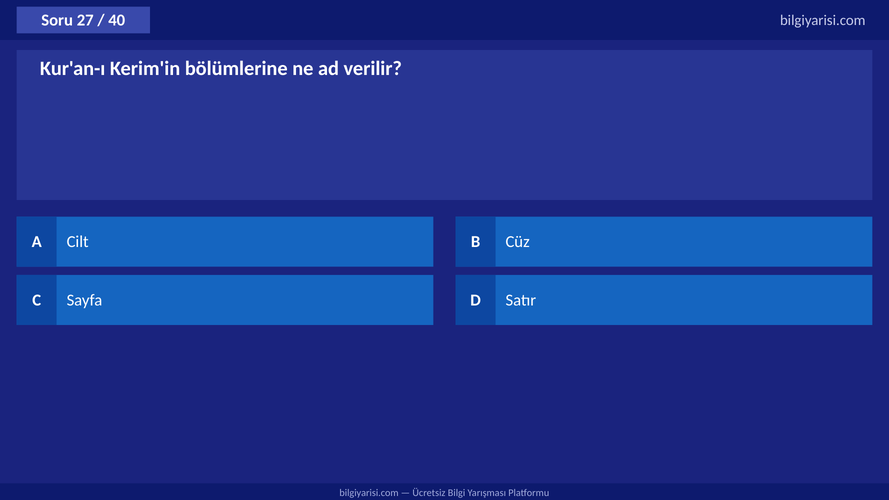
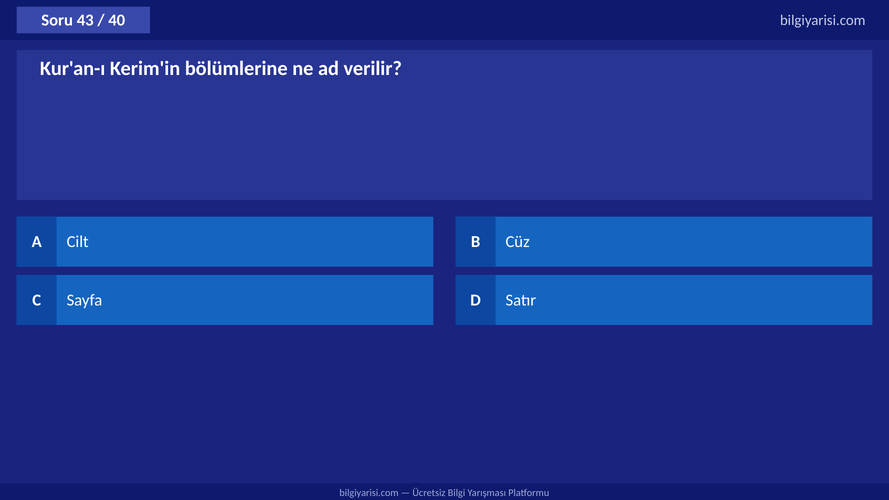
27: 27 -> 43 (85, 20)
